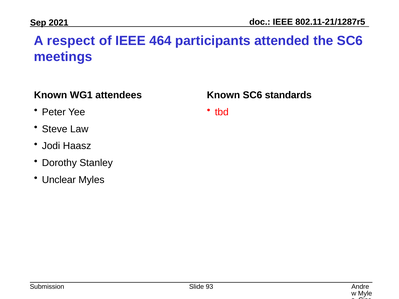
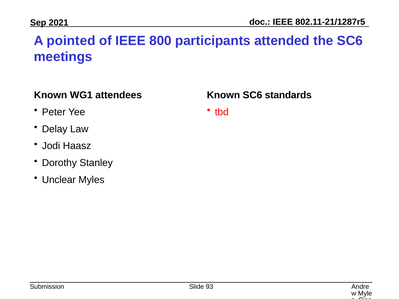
respect: respect -> pointed (71, 41)
464: 464 -> 800 (160, 41)
Steve: Steve -> Delay (55, 129)
